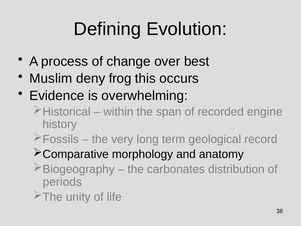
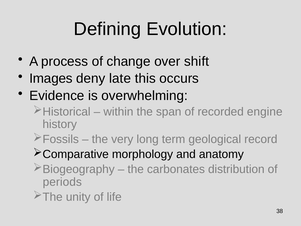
best: best -> shift (197, 61)
Muslim: Muslim -> Images (51, 78)
frog: frog -> late (120, 78)
